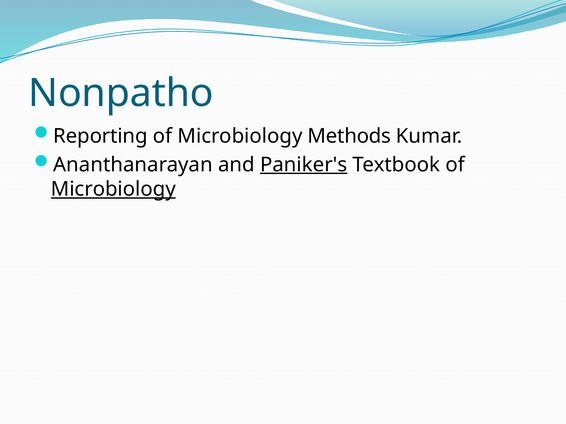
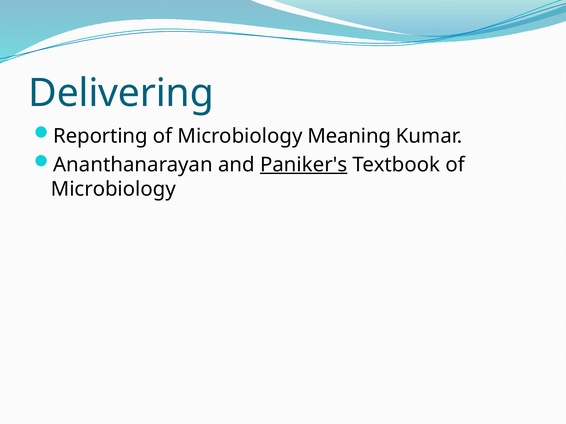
Nonpatho: Nonpatho -> Delivering (121, 93)
Methods: Methods -> Meaning (349, 136)
Microbiology underline: present -> none (113, 189)
